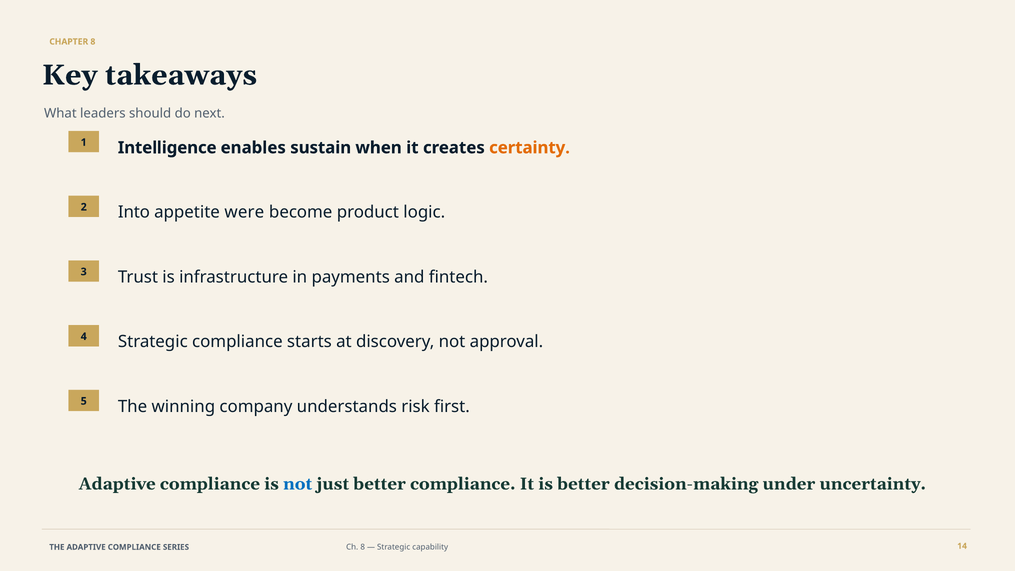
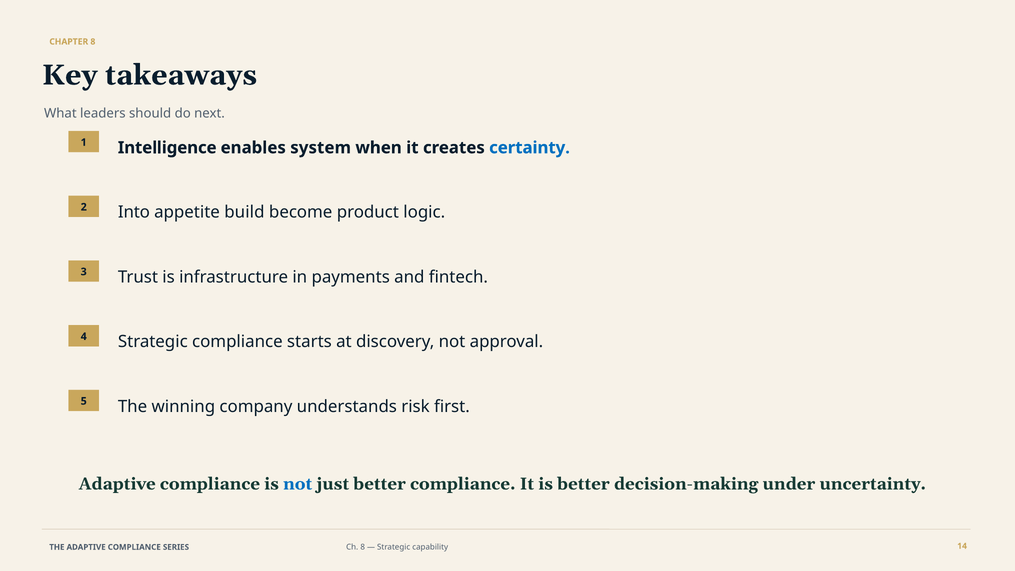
sustain: sustain -> system (321, 148)
certainty colour: orange -> blue (530, 148)
were: were -> build (244, 212)
